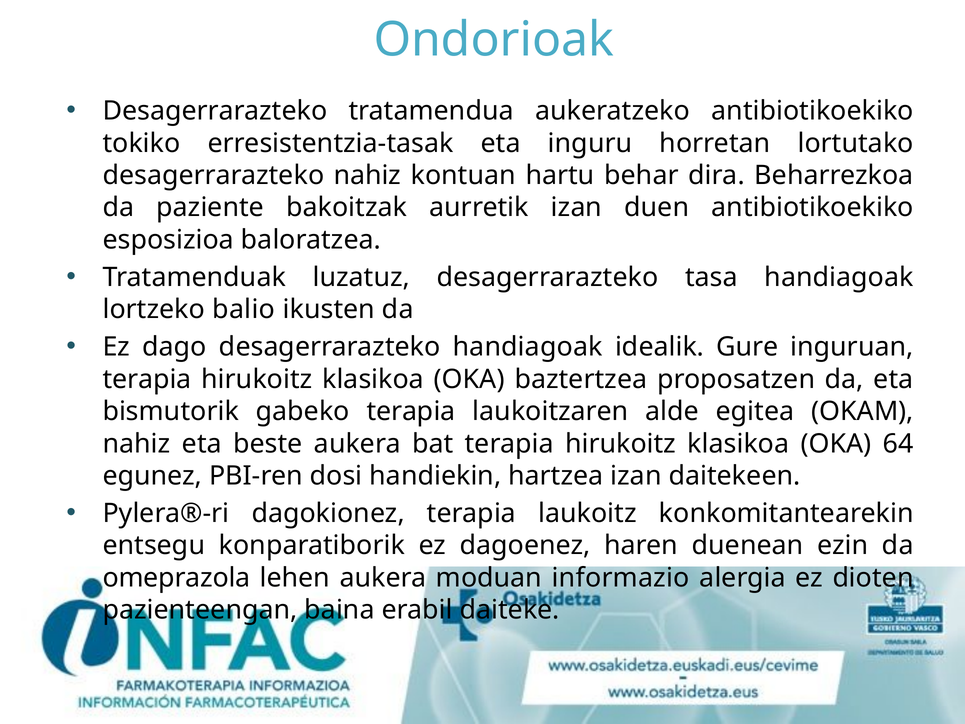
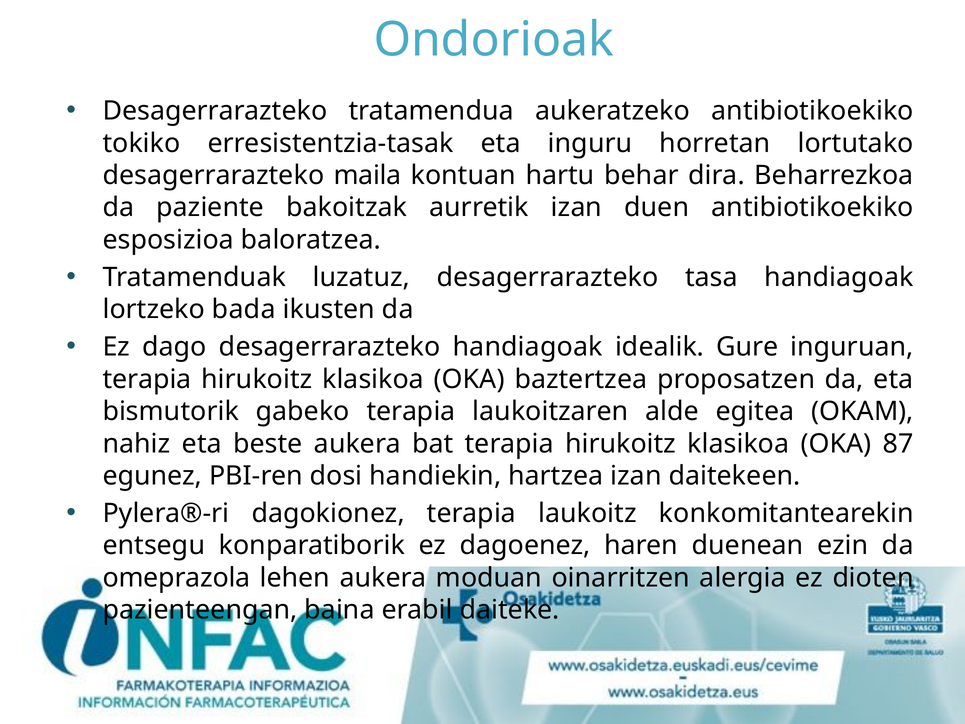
desagerrarazteko nahiz: nahiz -> maila (368, 175)
balio: balio -> bada (244, 309)
64: 64 -> 87 (898, 444)
informazio: informazio -> oinarritzen (621, 578)
